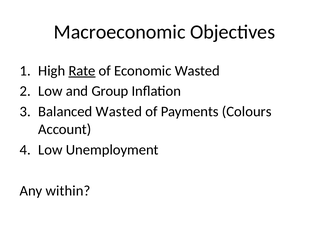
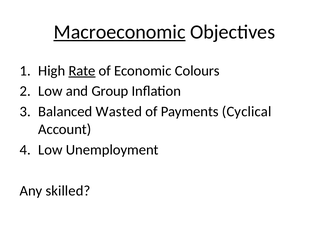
Macroeconomic underline: none -> present (120, 32)
Economic Wasted: Wasted -> Colours (197, 71)
Colours: Colours -> Cyclical (247, 112)
within: within -> skilled (68, 191)
